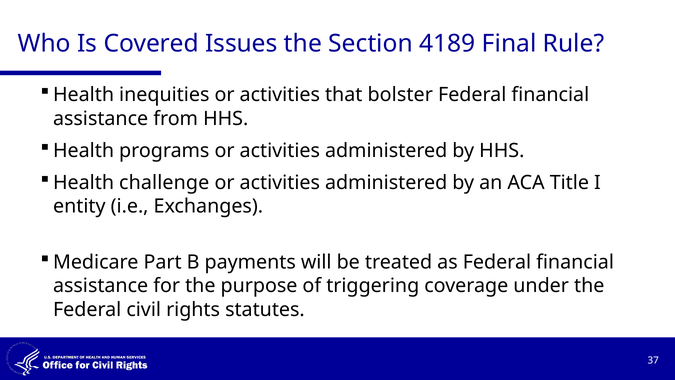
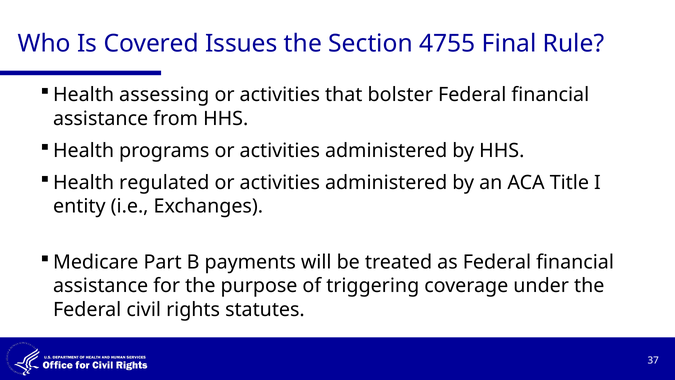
4189: 4189 -> 4755 (447, 44)
inequities: inequities -> assessing (164, 95)
challenge: challenge -> regulated (164, 183)
